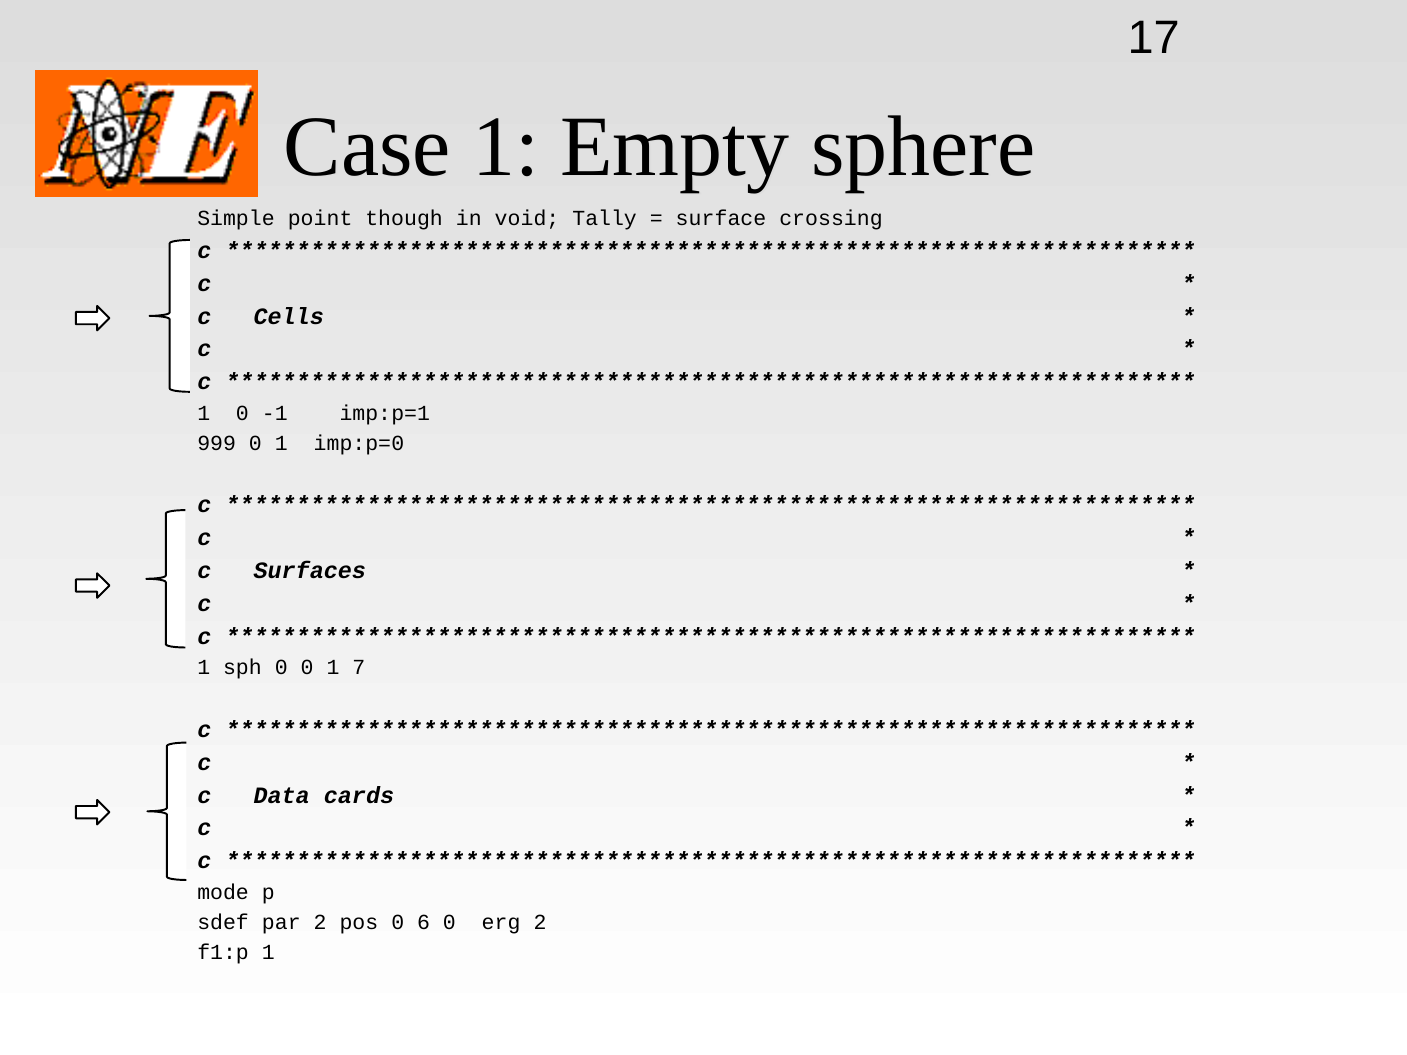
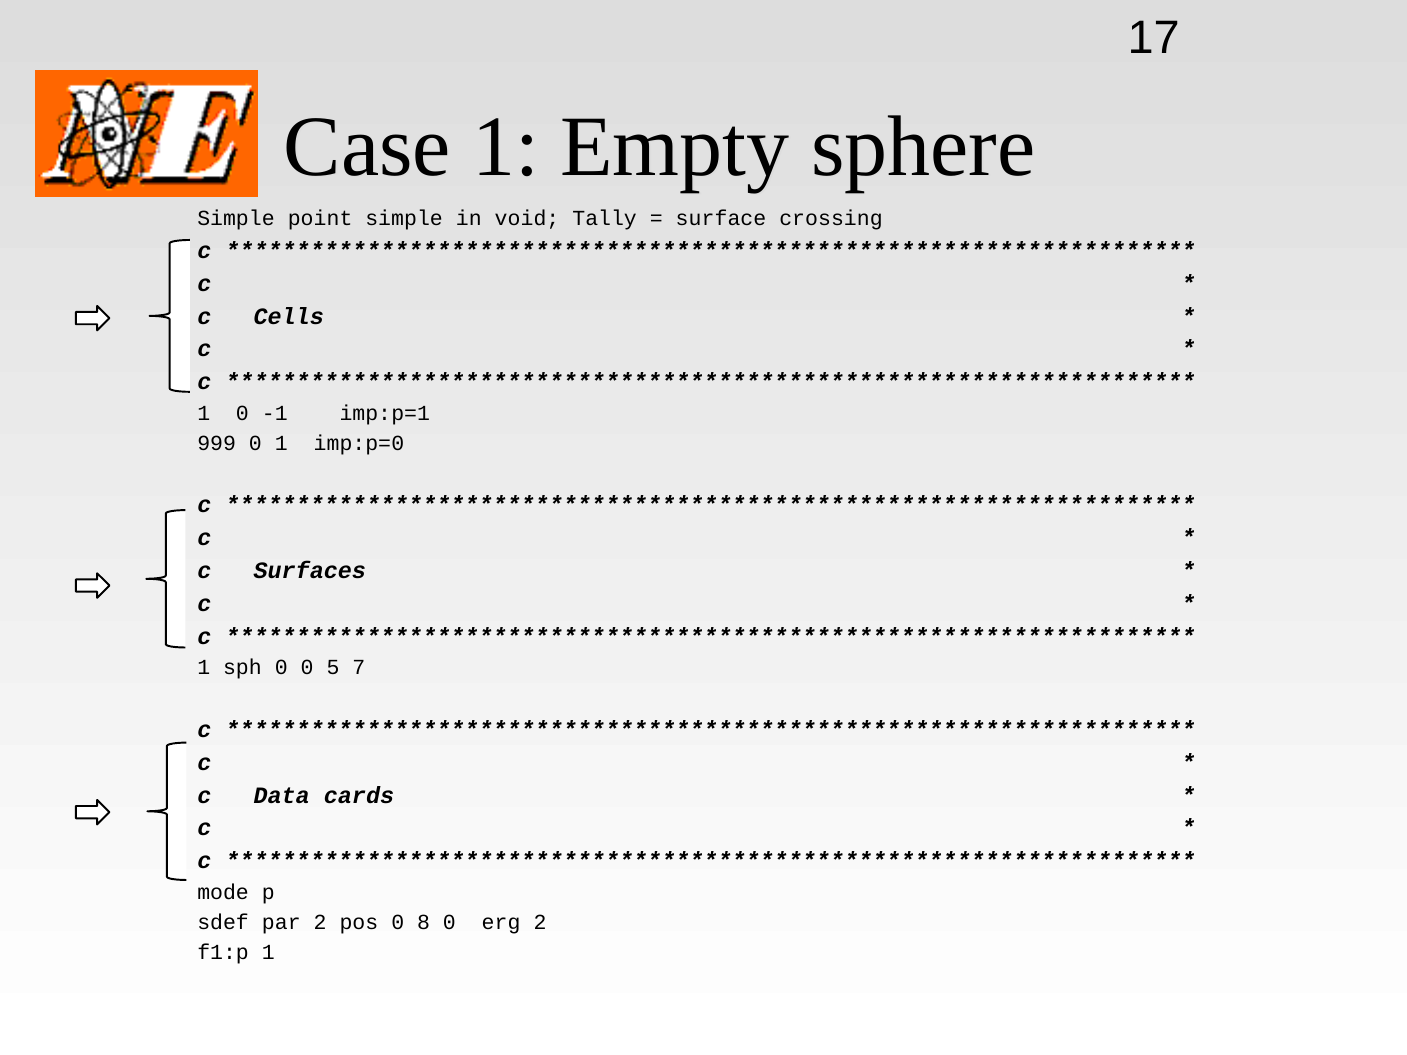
point though: though -> simple (404, 219)
0 0 1: 1 -> 5 (333, 668)
6: 6 -> 8 (424, 923)
